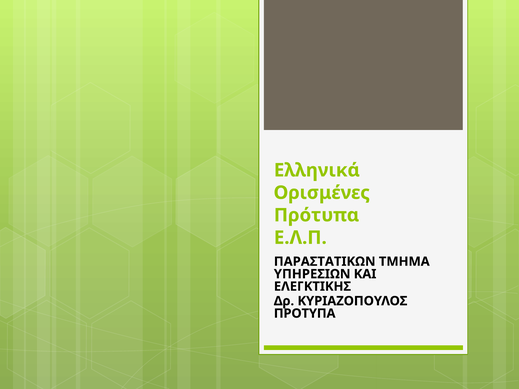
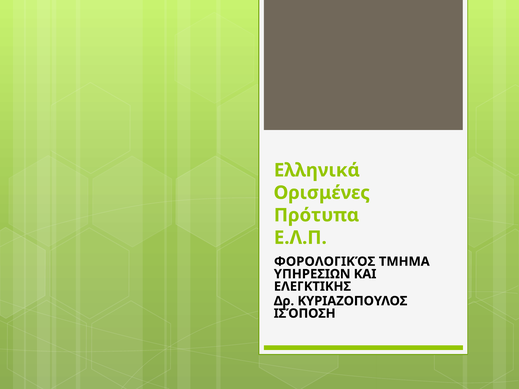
ΠΑΡΑΣΤΑΤΙΚΩΝ: ΠΑΡΑΣΤΑΤΙΚΩΝ -> ΦΟΡΟΛΟΓΙΚΌΣ (325, 262)
ΠΡΟΤΥΠΑ: ΠΡΟΤΥΠΑ -> ΙΣΌΠΟΣΗ (305, 314)
